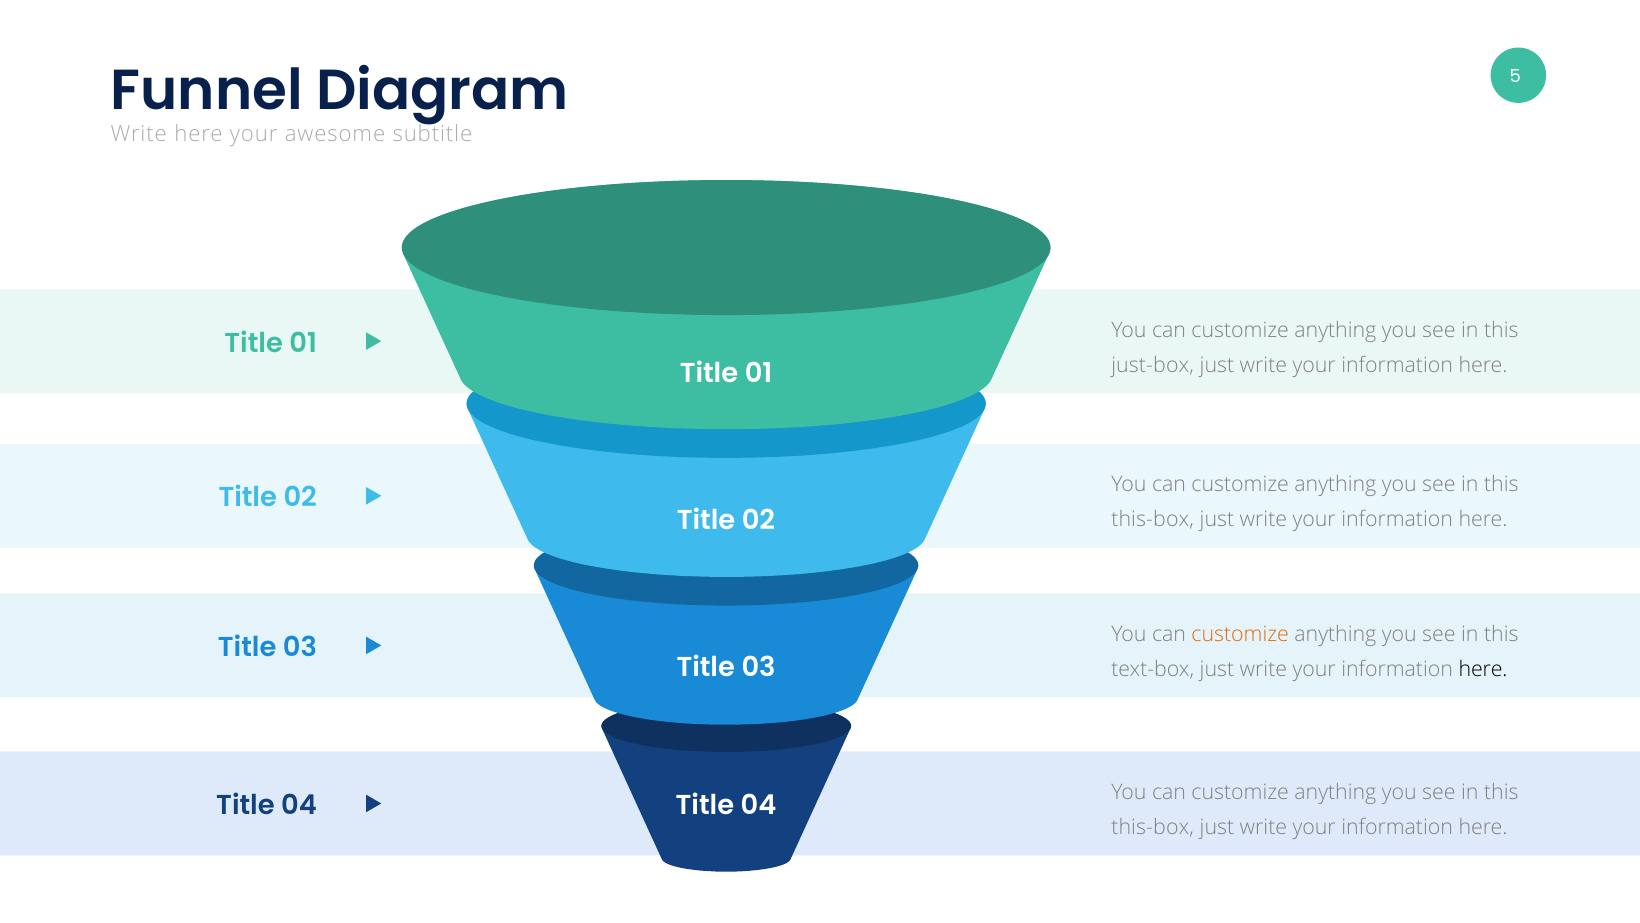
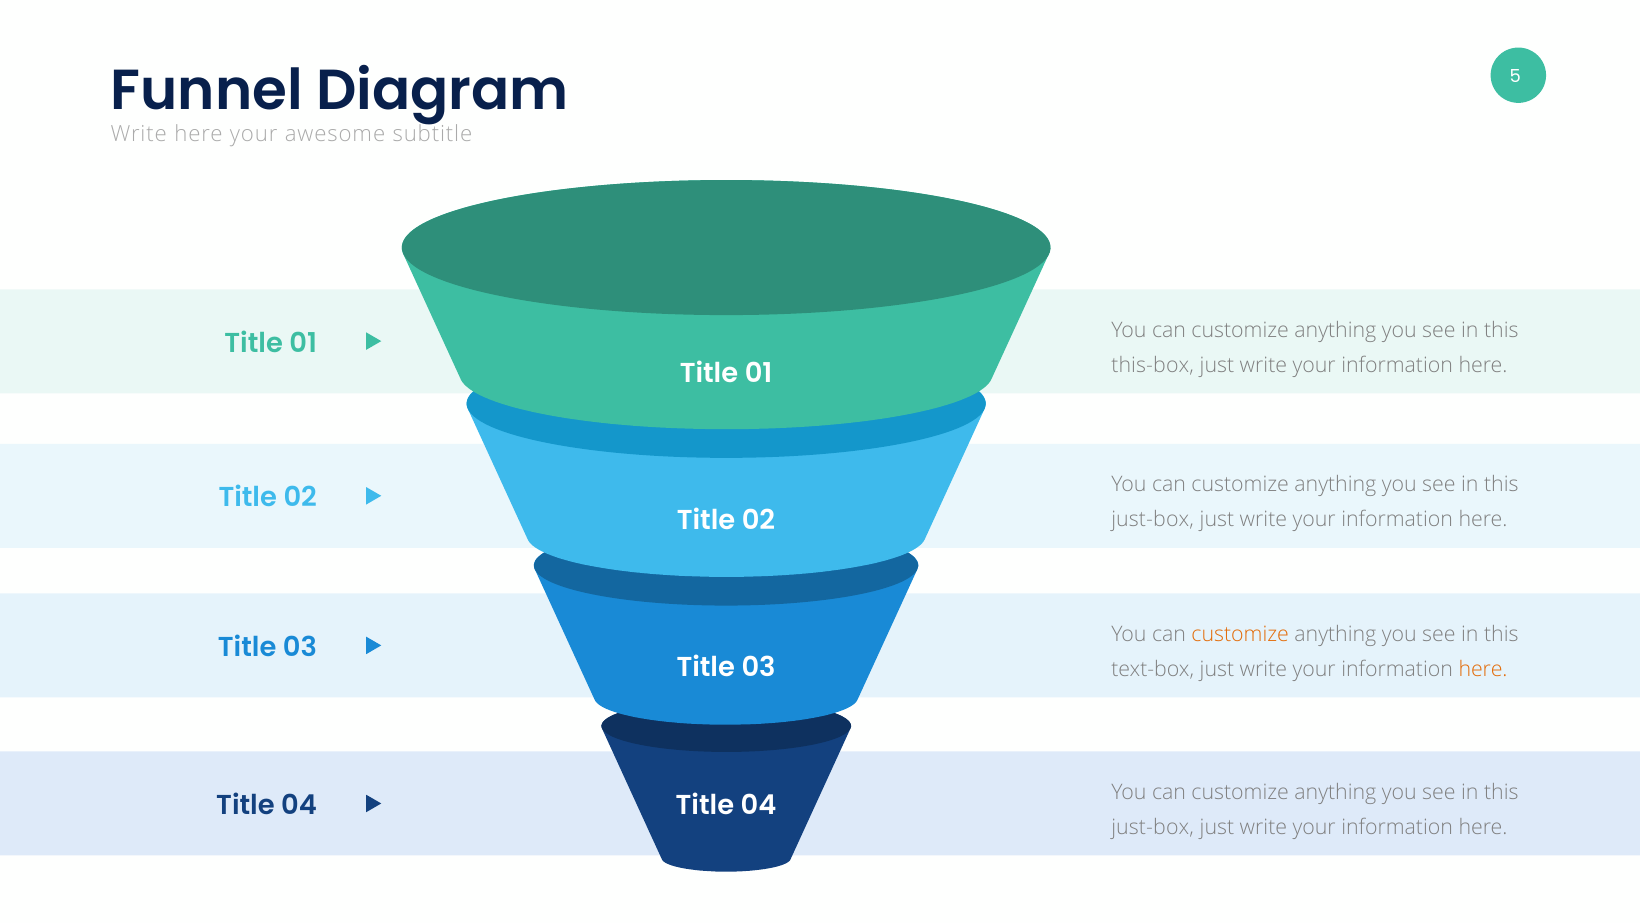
just-box: just-box -> this-box (1153, 365)
this-box: this-box -> just-box (1153, 519)
here colour: black -> orange (1483, 669)
this-box: this-box -> just-box (1153, 827)
